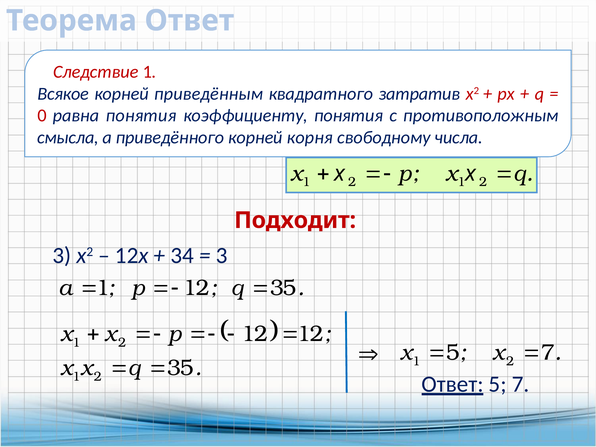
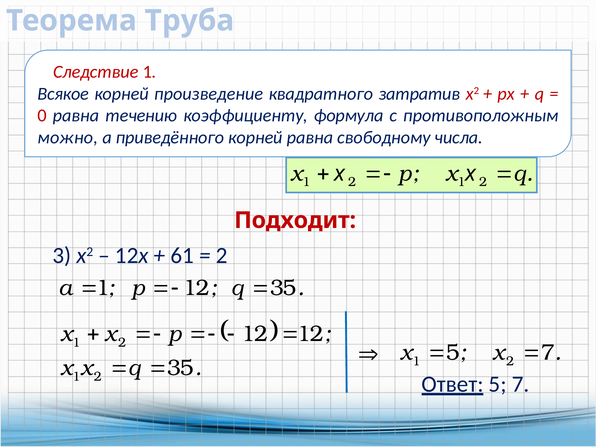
Теорема Ответ: Ответ -> Труба (189, 21)
приведённым: приведённым -> произведение (209, 94)
равна понятия: понятия -> течению (141, 116)
коэффициенту понятия: понятия -> формула (349, 116)
смысла: смысла -> можно (68, 137)
корней корня: корня -> равна (310, 137)
34: 34 -> 61 (182, 256)
3: 3 -> 2 (222, 256)
